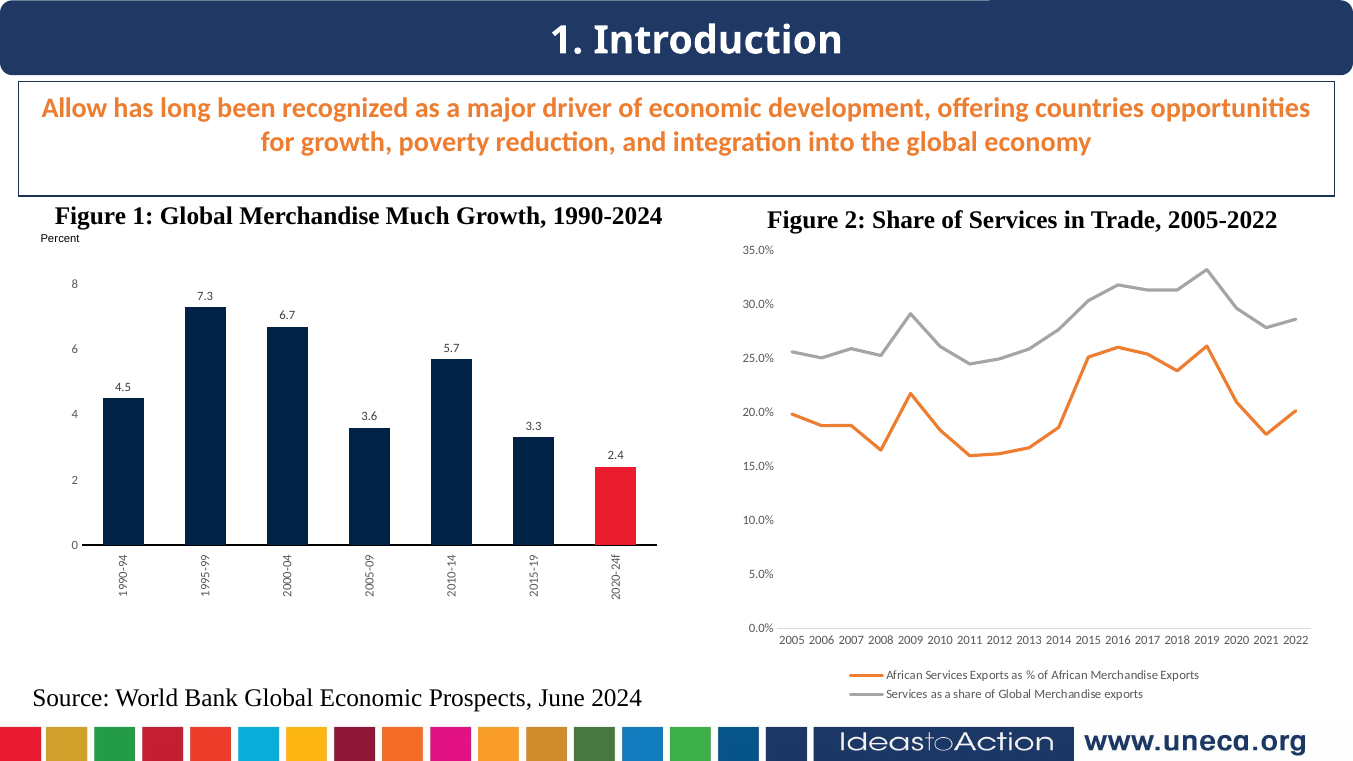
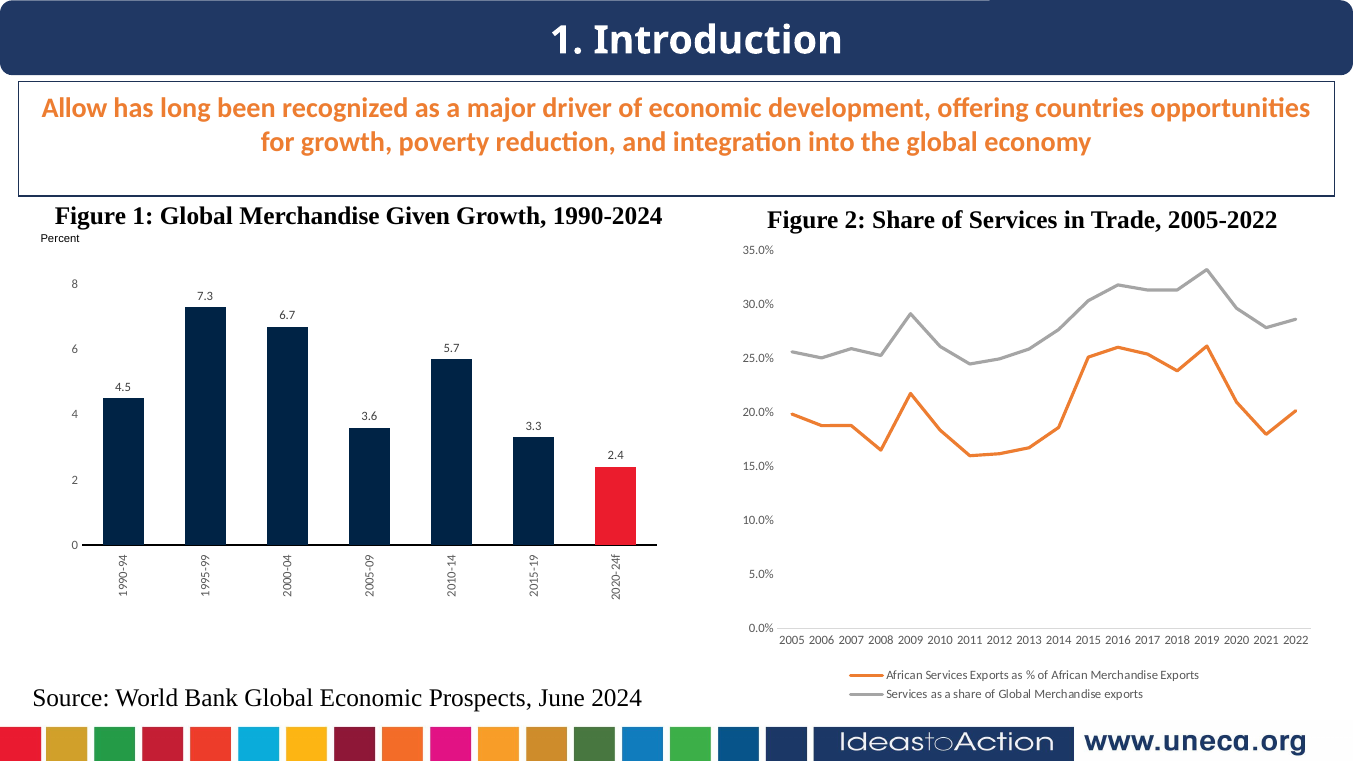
Much: Much -> Given (418, 216)
